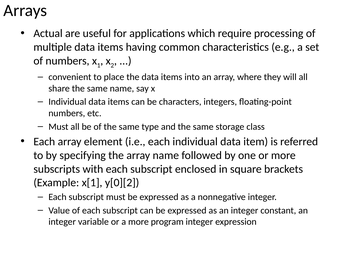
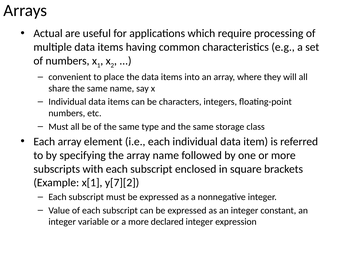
y[0][2: y[0][2 -> y[7][2 (122, 183)
program: program -> declared (167, 222)
